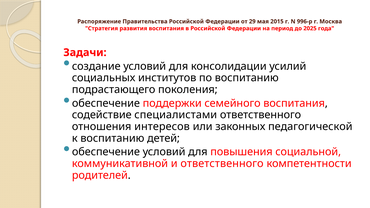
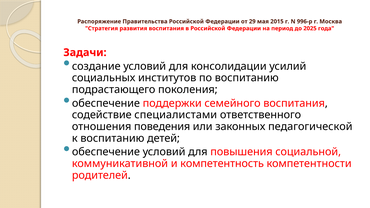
интересов: интересов -> поведения (162, 127)
и ответственного: ответственного -> компетентность (222, 164)
